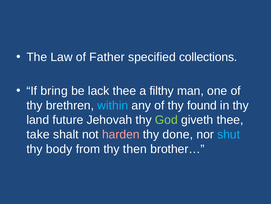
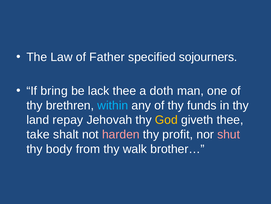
collections: collections -> sojourners (208, 57)
filthy: filthy -> doth (162, 91)
found: found -> funds (202, 105)
future: future -> repay (68, 120)
God colour: light green -> yellow (166, 120)
done: done -> profit (178, 134)
shut colour: light blue -> pink (229, 134)
then: then -> walk (135, 148)
